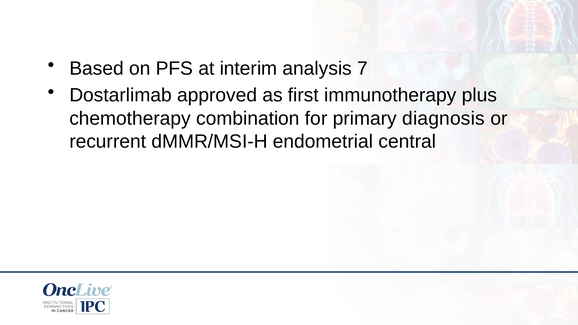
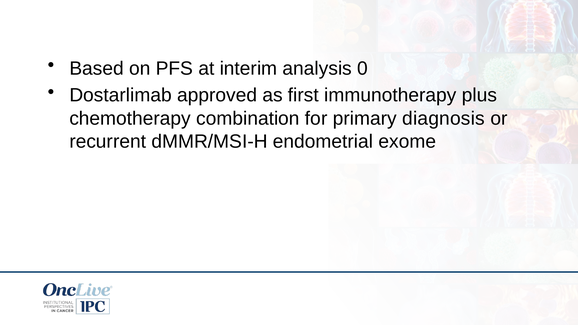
7: 7 -> 0 (363, 68)
central: central -> exome (407, 141)
